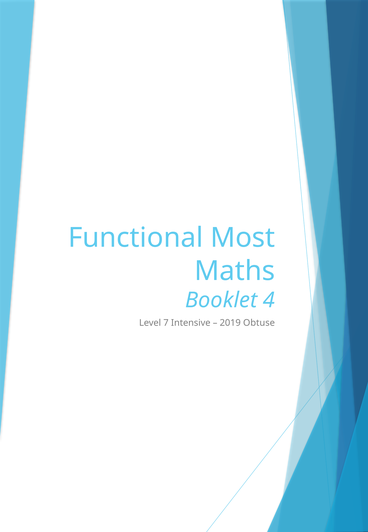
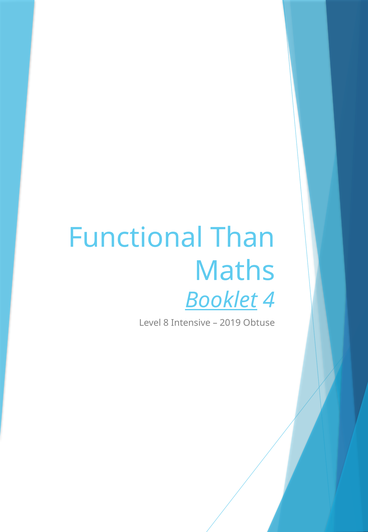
Most: Most -> Than (243, 238)
Booklet underline: none -> present (221, 300)
7: 7 -> 8 (166, 323)
